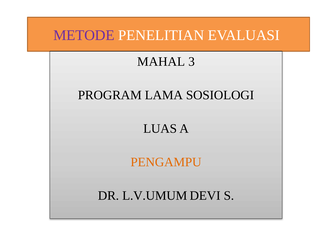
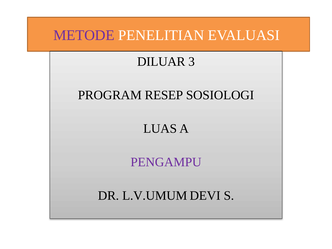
MAHAL: MAHAL -> DILUAR (161, 62)
LAMA: LAMA -> RESEP (164, 95)
PENGAMPU colour: orange -> purple (166, 162)
